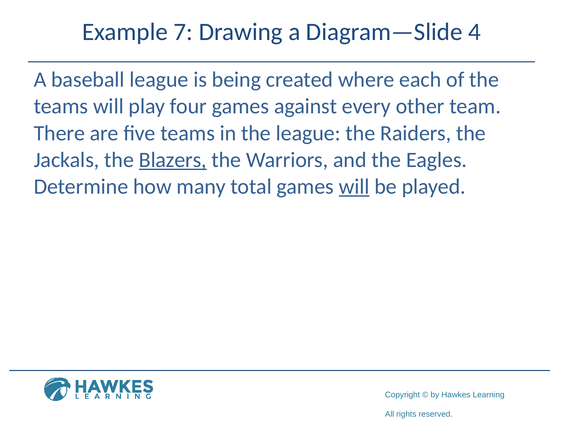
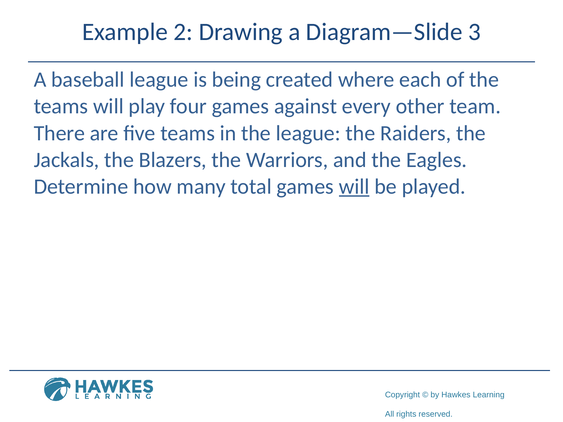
7: 7 -> 2 (183, 32)
4: 4 -> 3 (475, 32)
Blazers underline: present -> none (173, 160)
